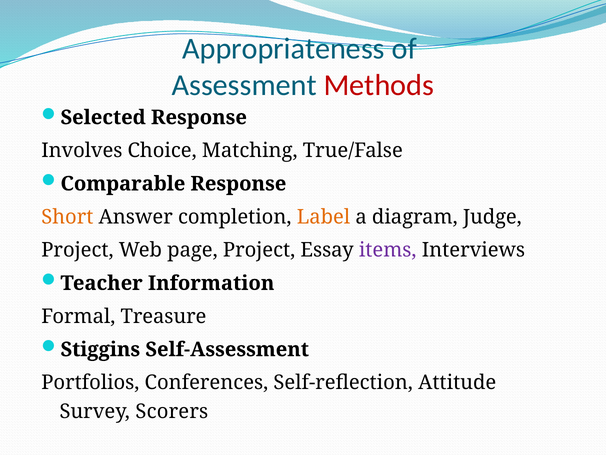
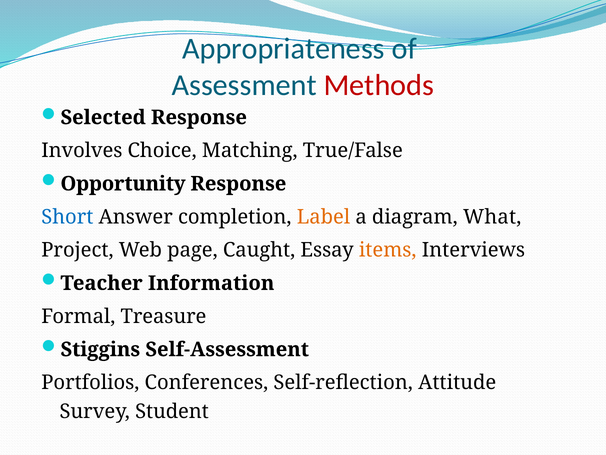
Comparable: Comparable -> Opportunity (123, 184)
Short colour: orange -> blue (67, 217)
Judge: Judge -> What (492, 217)
page Project: Project -> Caught (259, 250)
items colour: purple -> orange (388, 250)
Scorers: Scorers -> Student (172, 411)
